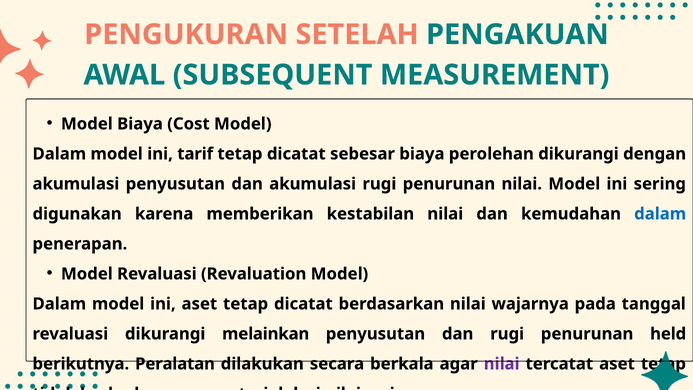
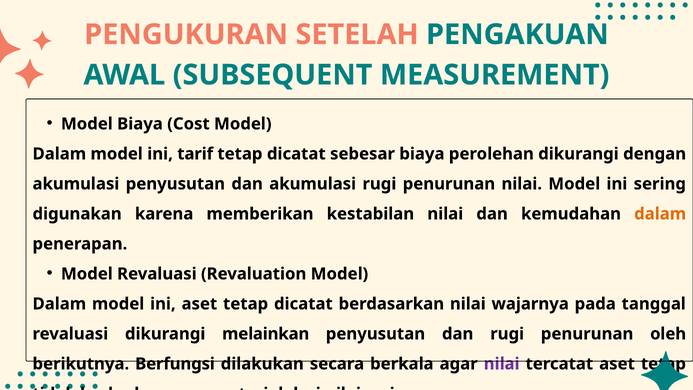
dalam colour: blue -> orange (660, 214)
held: held -> oleh (668, 334)
Peralatan: Peralatan -> Berfungsi (175, 364)
